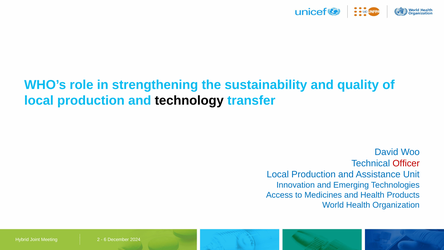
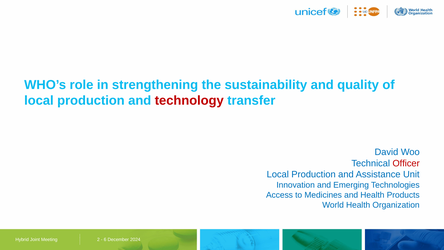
technology colour: black -> red (189, 100)
